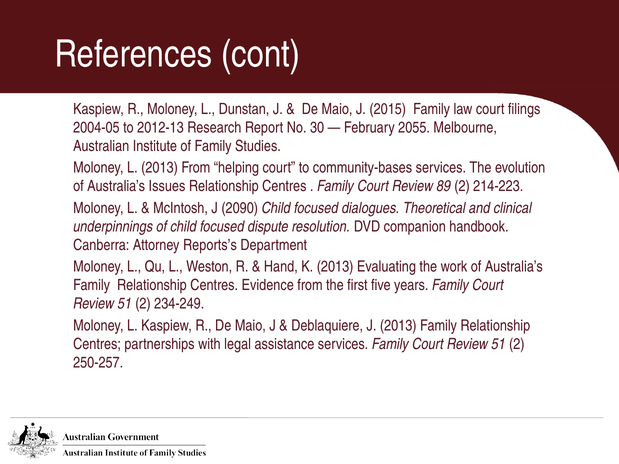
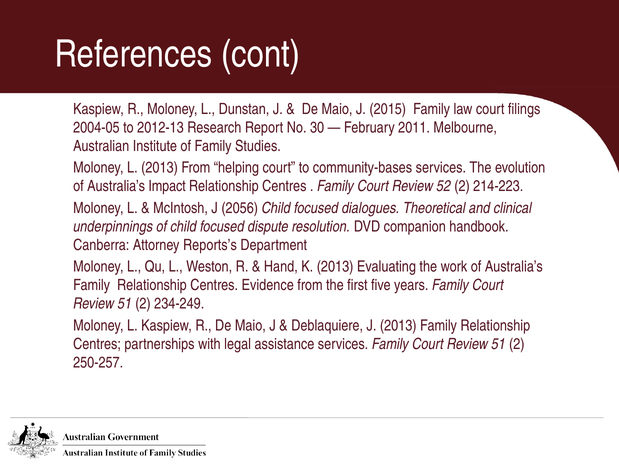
2055: 2055 -> 2011 (414, 128)
Issues: Issues -> Impact (167, 186)
89: 89 -> 52 (444, 186)
2090: 2090 -> 2056 (240, 208)
